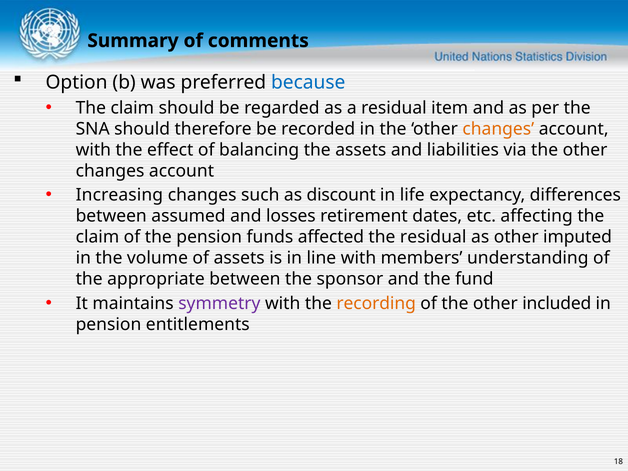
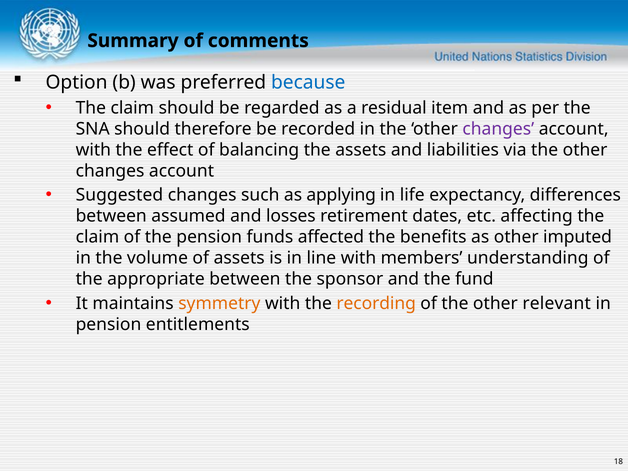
changes colour: orange -> purple (498, 129)
Increasing: Increasing -> Suggested (119, 195)
discount: discount -> applying (341, 195)
the residual: residual -> benefits (433, 237)
symmetry colour: purple -> orange (219, 303)
included: included -> relevant (557, 303)
